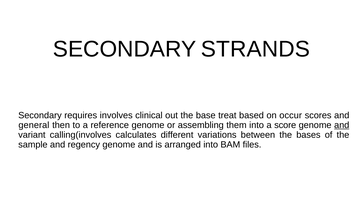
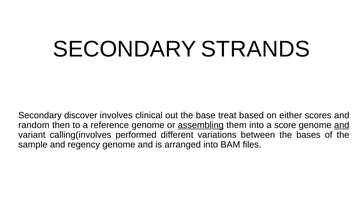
requires: requires -> discover (81, 115)
occur: occur -> either (291, 115)
general: general -> random (34, 125)
assembling underline: none -> present (201, 125)
calculates: calculates -> performed (136, 135)
